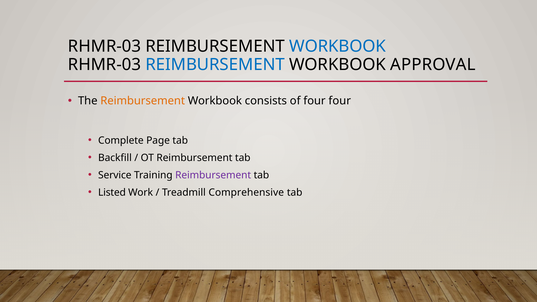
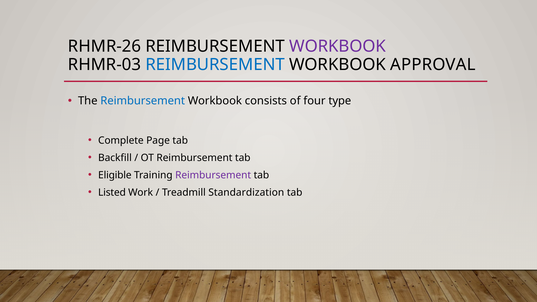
RHMR-03: RHMR-03 -> RHMR-26 (104, 46)
WORKBOOK colour: blue -> purple (338, 46)
Reimbursement colour: orange -> blue (143, 101)
four four: four -> type (340, 101)
Service: Service -> Eligible (115, 175)
Comprehensive: Comprehensive -> Standardization (246, 192)
